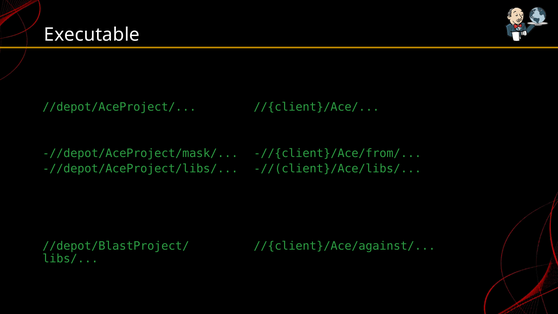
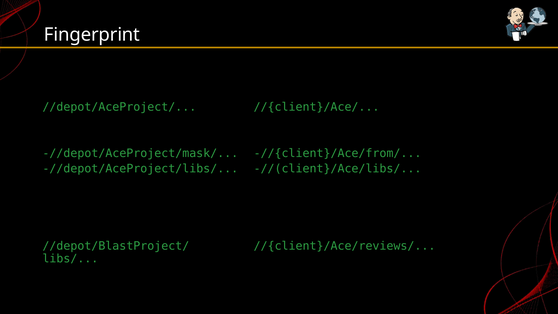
Executable: Executable -> Fingerprint (92, 35)
//{client}/Ace/against/: //{client}/Ace/against/ -> //{client}/Ace/reviews/ (345, 246)
